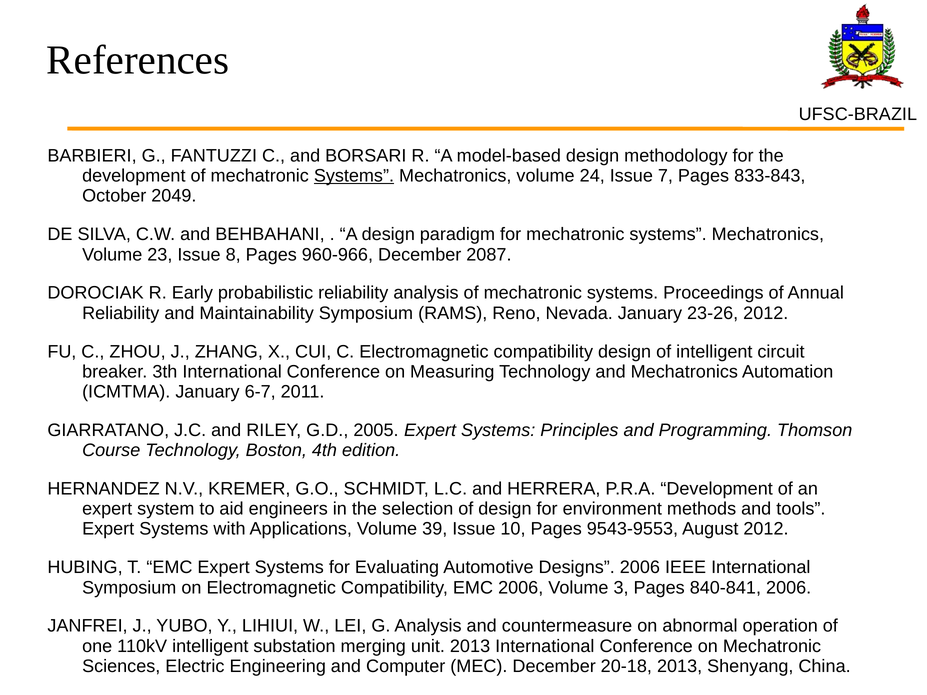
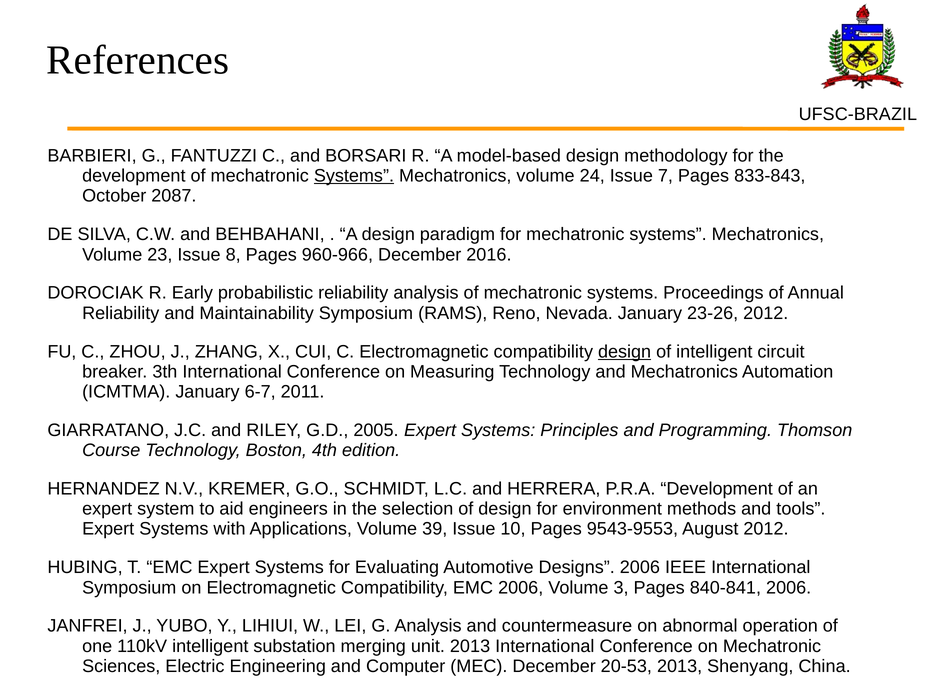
2049: 2049 -> 2087 (174, 196)
2087: 2087 -> 2016 (489, 255)
design underline: none -> present (625, 352)
20-18: 20-18 -> 20-53 (626, 666)
